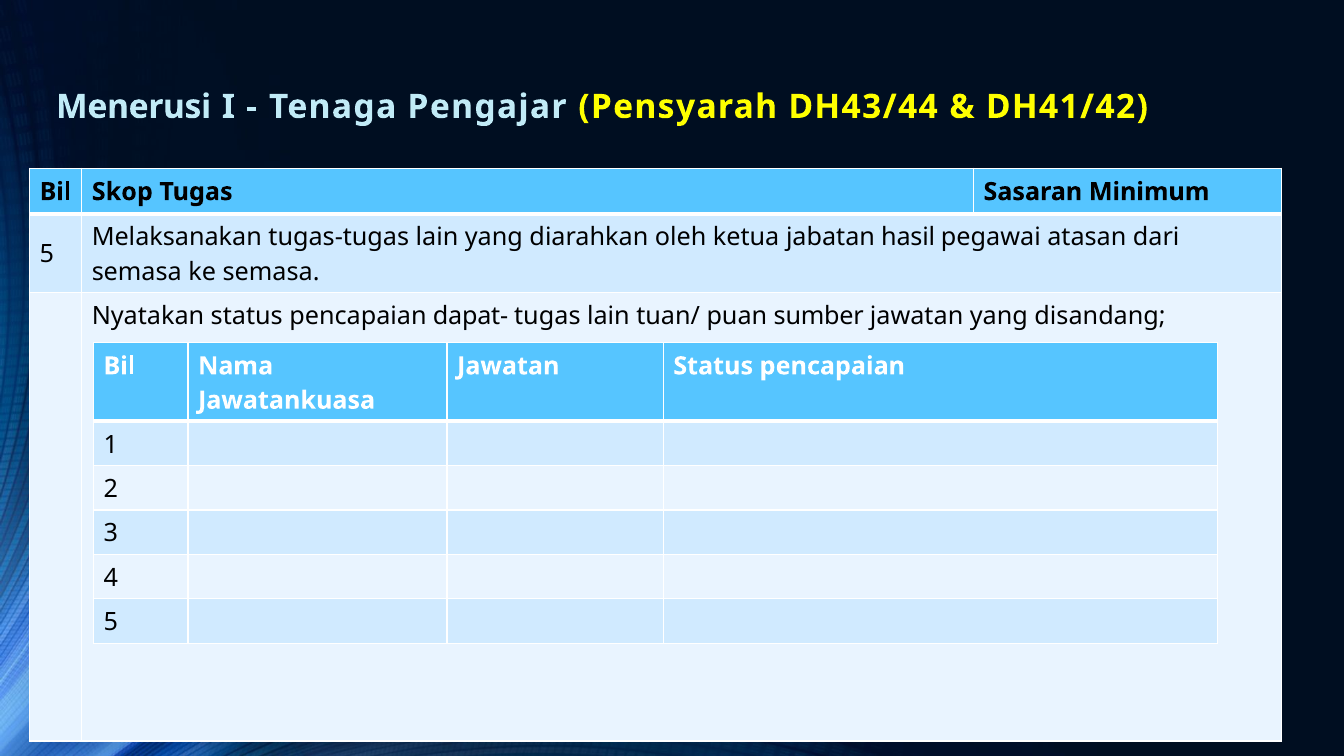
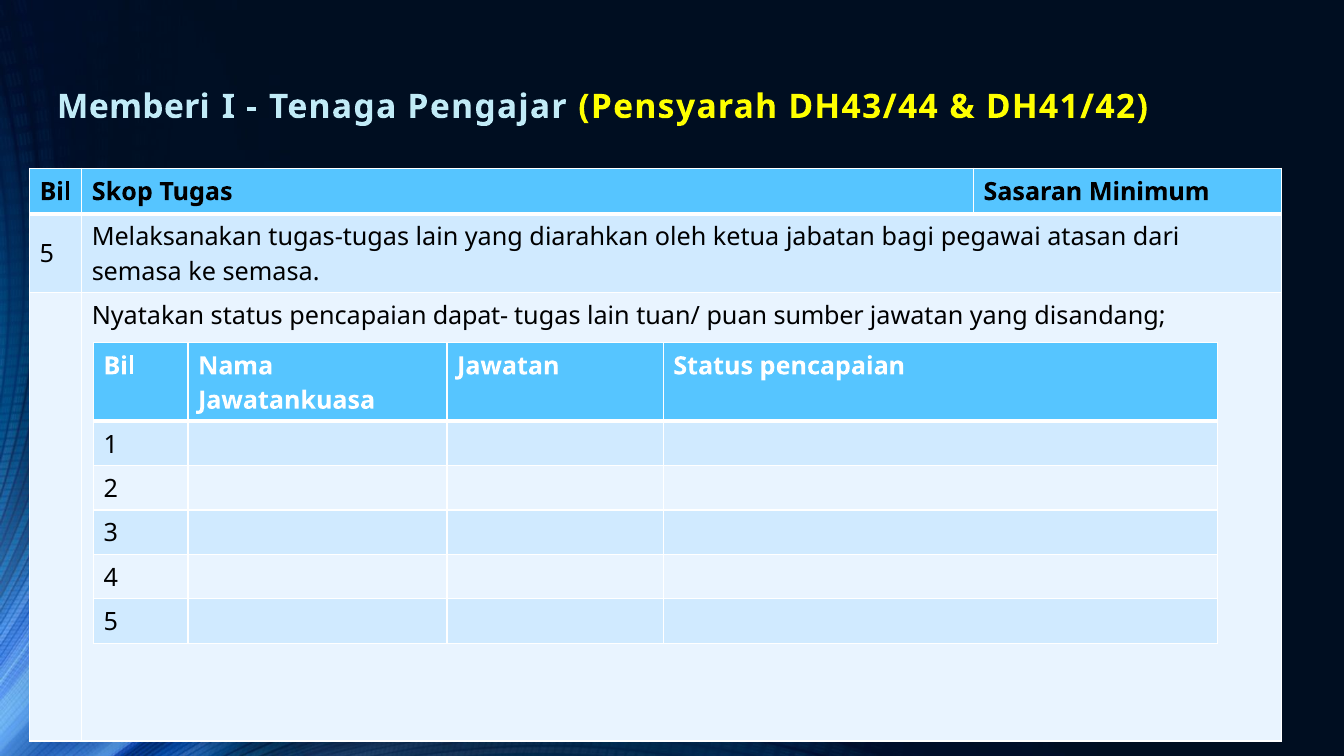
Menerusi: Menerusi -> Memberi (133, 107)
hasil: hasil -> bagi (908, 238)
